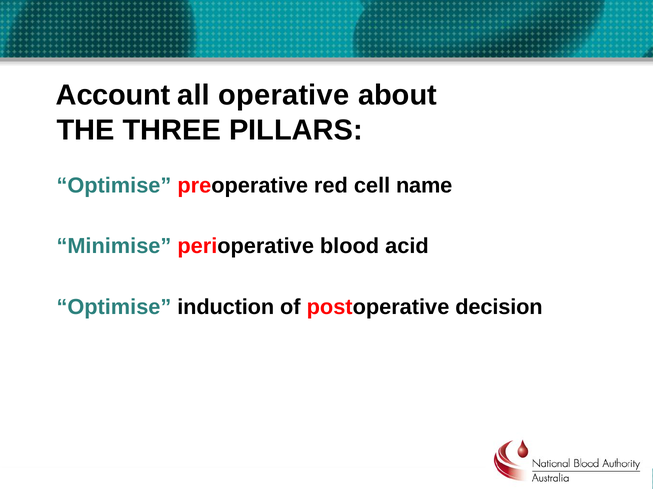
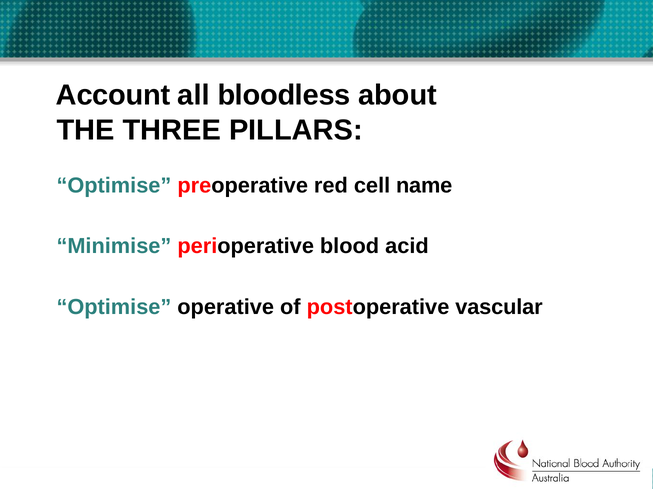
operative: operative -> bloodless (284, 96)
induction: induction -> operative (226, 307)
decision: decision -> vascular (499, 307)
